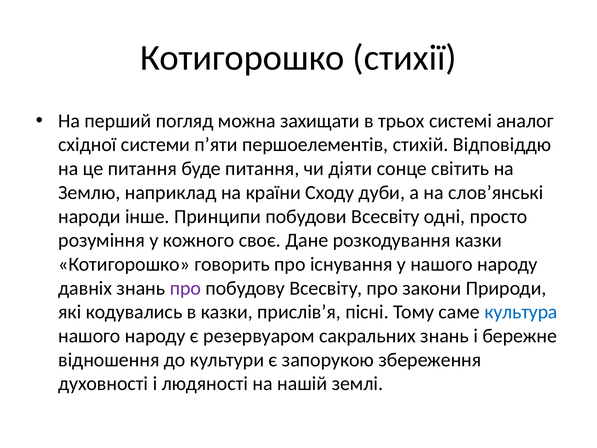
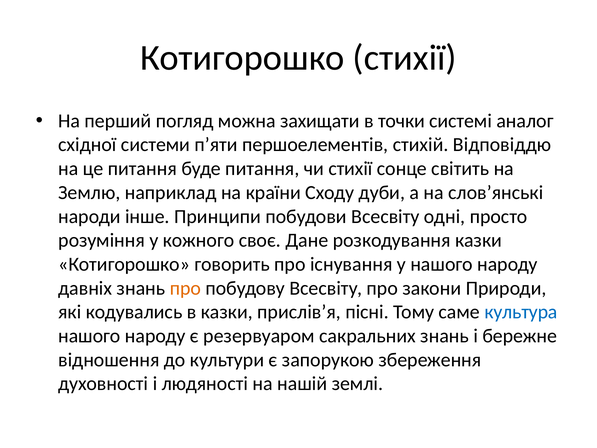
трьох: трьох -> точки (401, 121)
чи діяти: діяти -> стихії (350, 169)
про colour: purple -> orange (185, 288)
